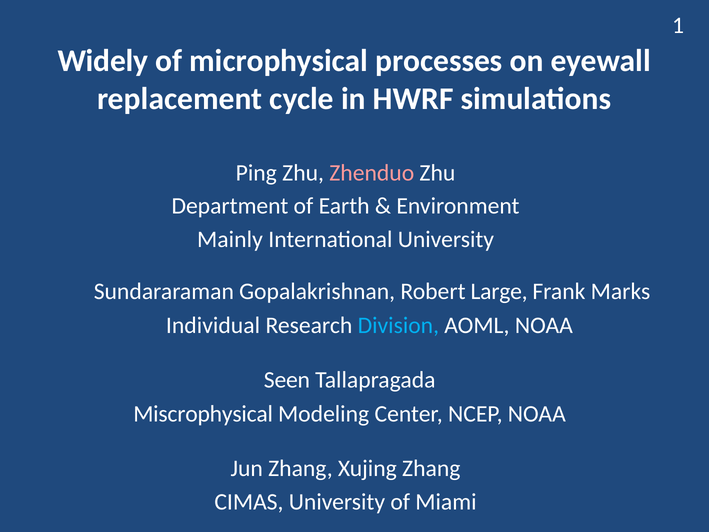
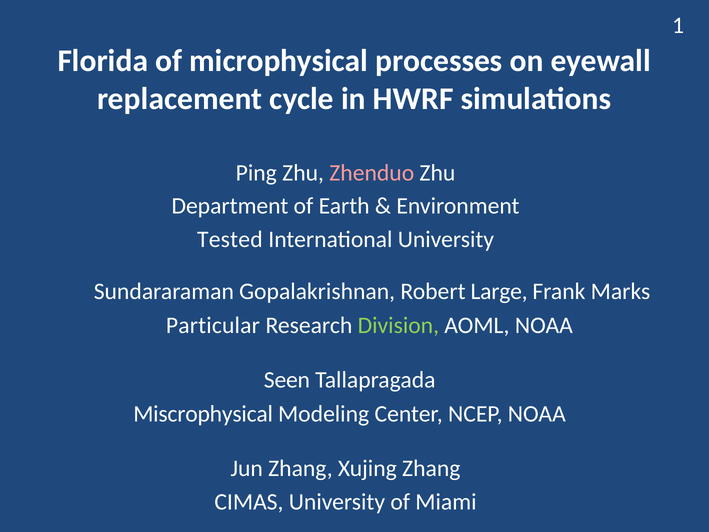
Widely: Widely -> Florida (103, 61)
Mainly: Mainly -> Tested (230, 239)
Individual: Individual -> Particular (213, 325)
Division colour: light blue -> light green (398, 325)
